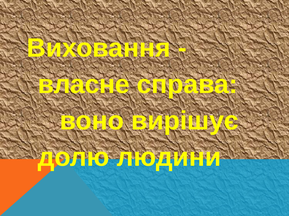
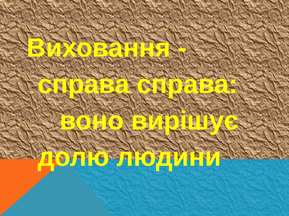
власне: власне -> справа (84, 85)
